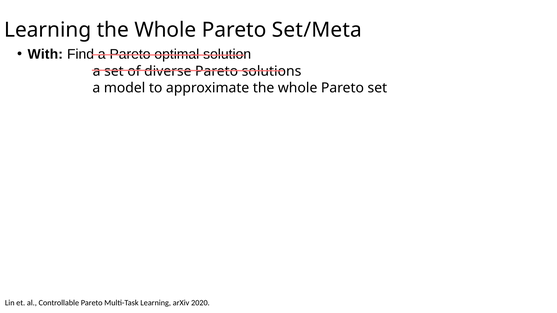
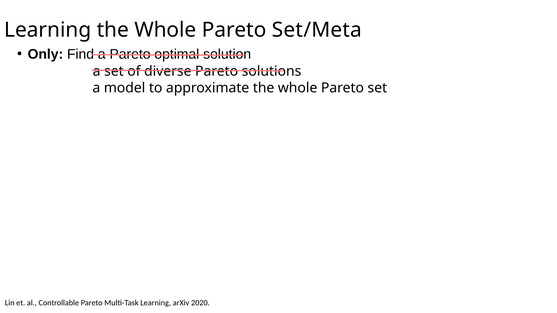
With: With -> Only (45, 54)
